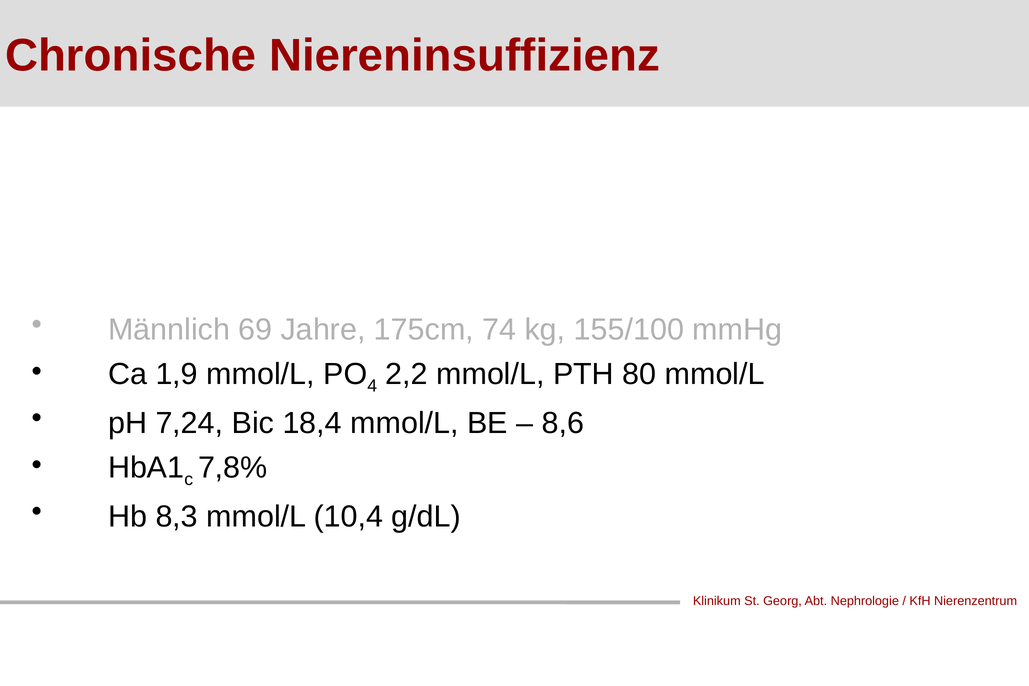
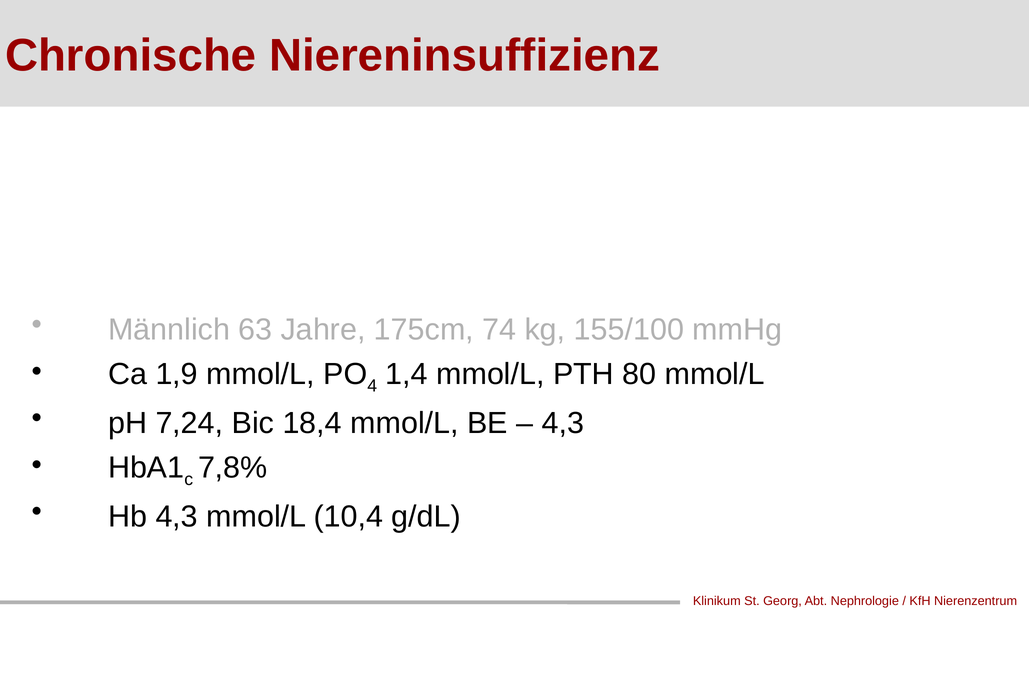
69: 69 -> 63 (255, 330)
2,2: 2,2 -> 1,4 (407, 374)
8,6: 8,6 -> 4,3 (563, 423)
Hb 8,3: 8,3 -> 4,3 (177, 517)
